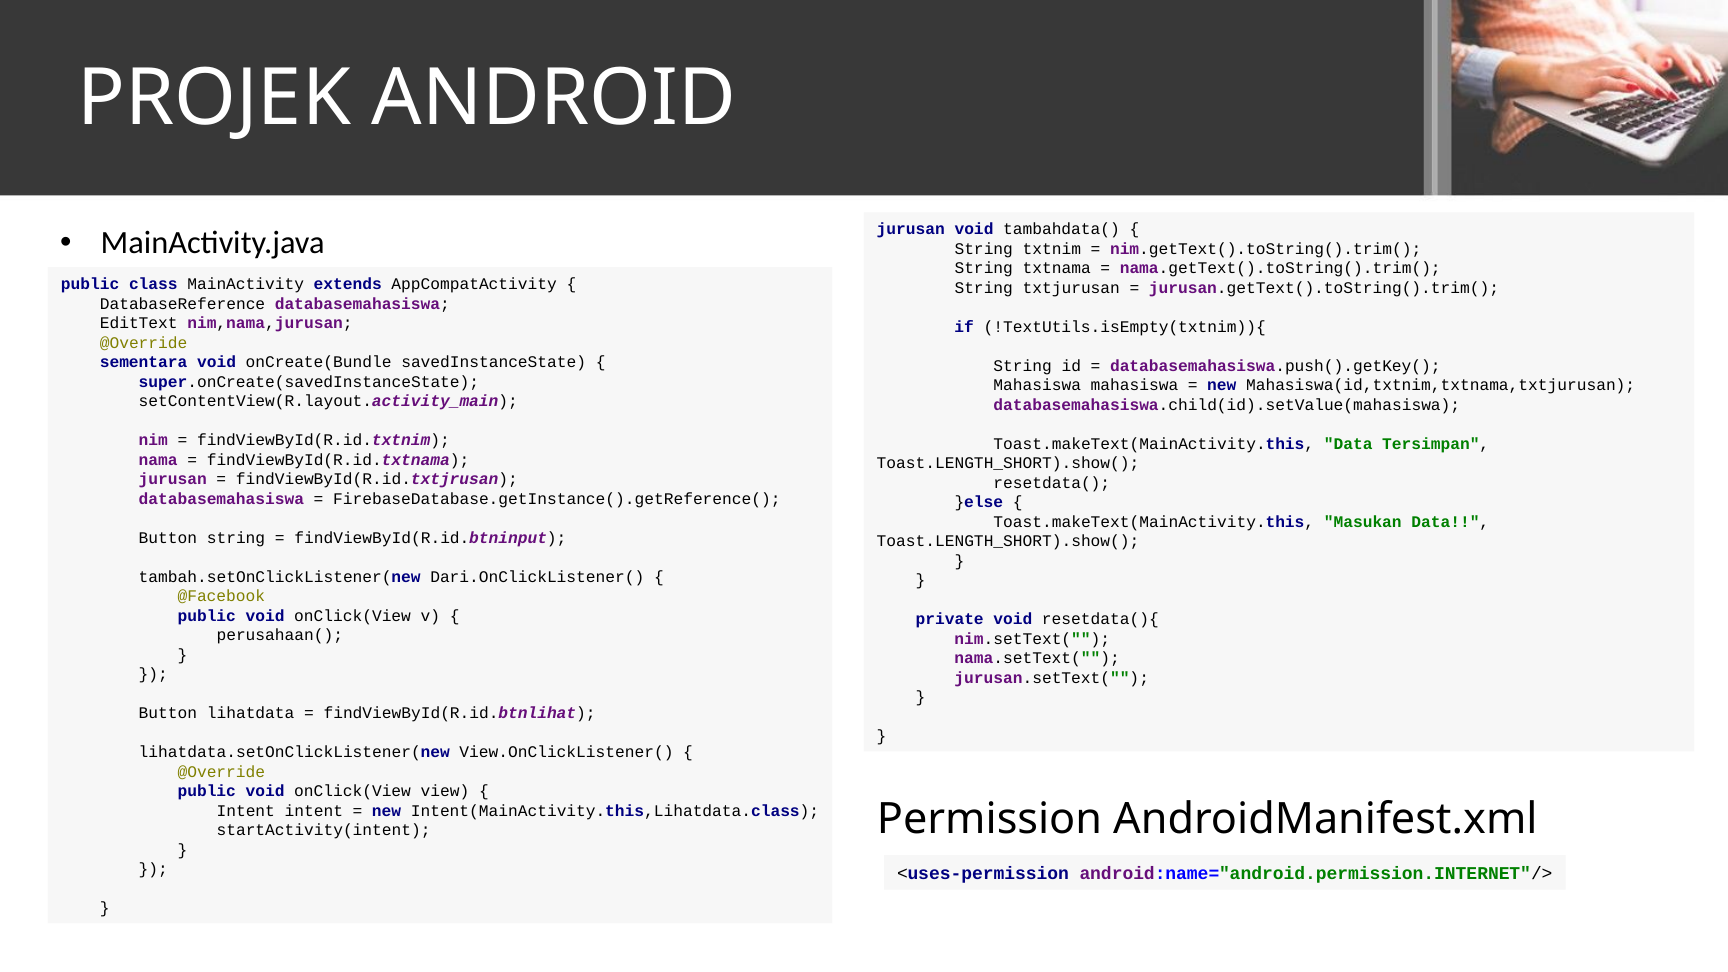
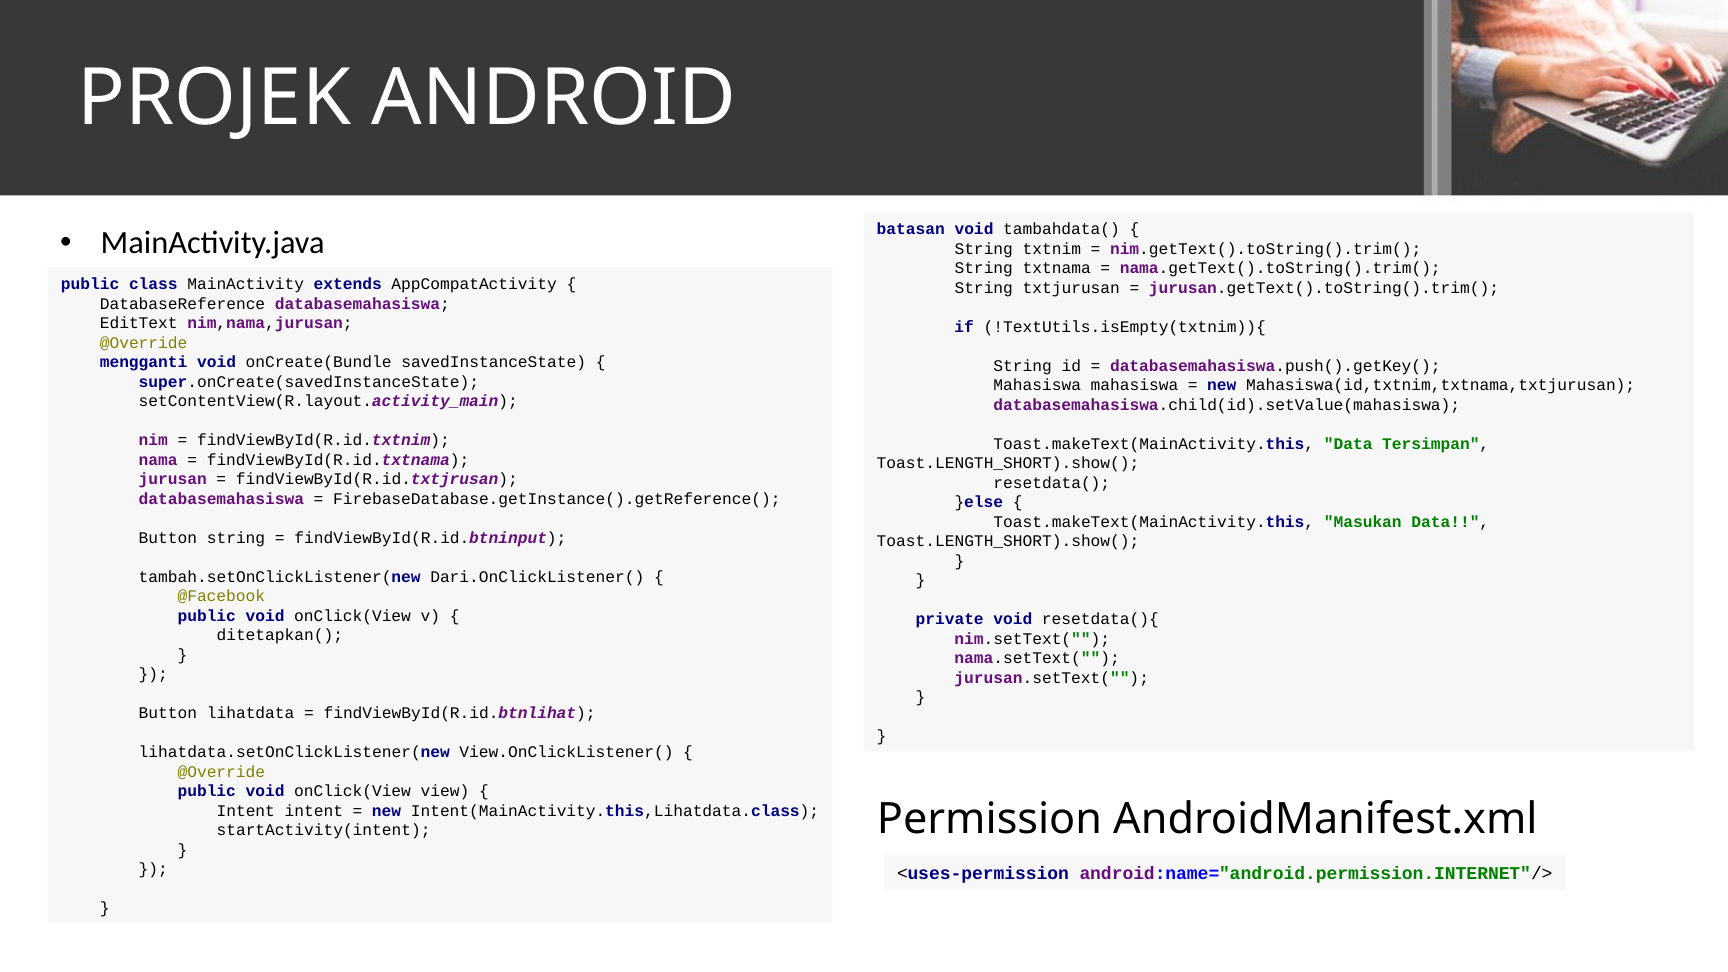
jurusan: jurusan -> batasan (911, 230)
sementara: sementara -> mengganti (144, 362)
perusahaan(: perusahaan( -> ditetapkan( (280, 635)
